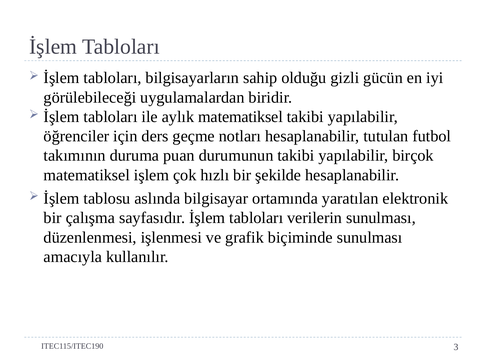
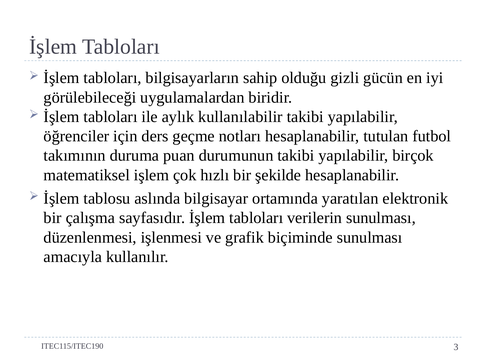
aylık matematiksel: matematiksel -> kullanılabilir (240, 117)
